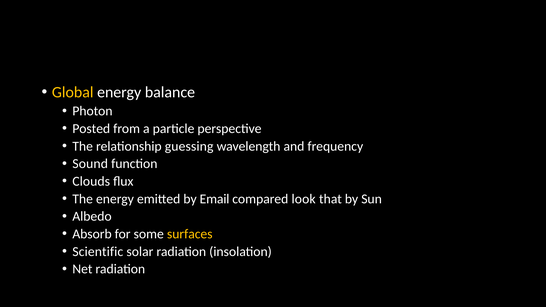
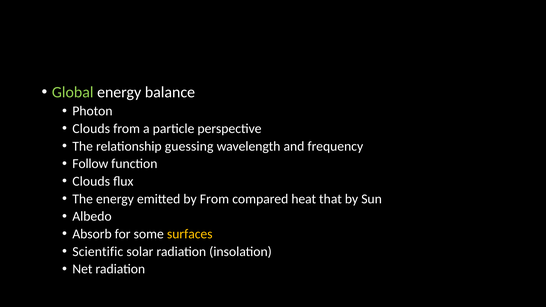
Global colour: yellow -> light green (73, 92)
Posted: Posted -> Clouds (91, 129)
Sound: Sound -> Follow (90, 164)
by Email: Email -> From (214, 199)
look: look -> heat (304, 199)
